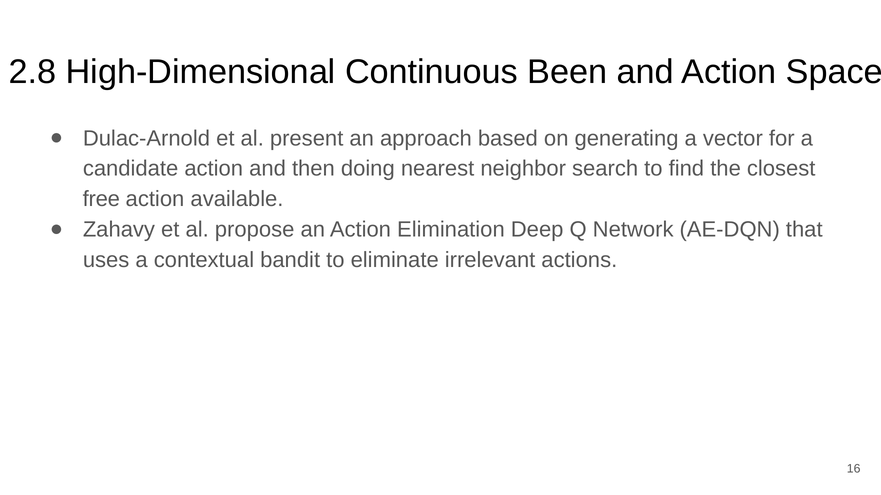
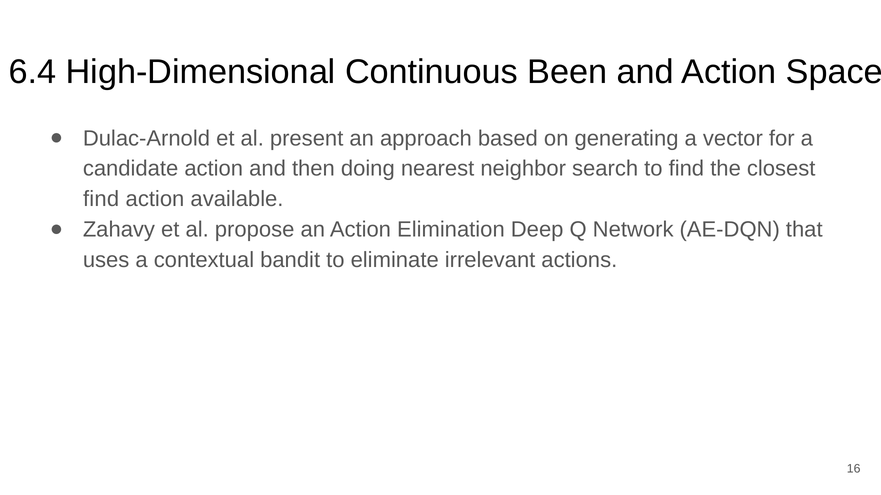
2.8: 2.8 -> 6.4 (33, 72)
free: free -> find (101, 199)
